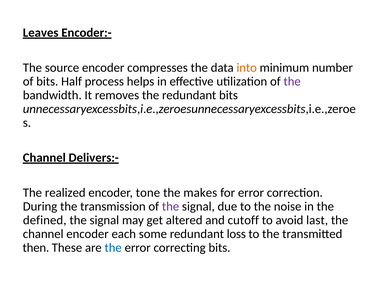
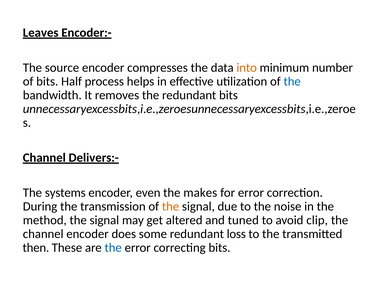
the colour: purple -> blue (292, 81)
realized: realized -> systems (65, 193)
tone: tone -> even (148, 193)
the colour: purple -> orange (171, 206)
defined: defined -> method (45, 220)
cutoff: cutoff -> tuned (243, 220)
last: last -> clip (317, 220)
each: each -> does (124, 234)
